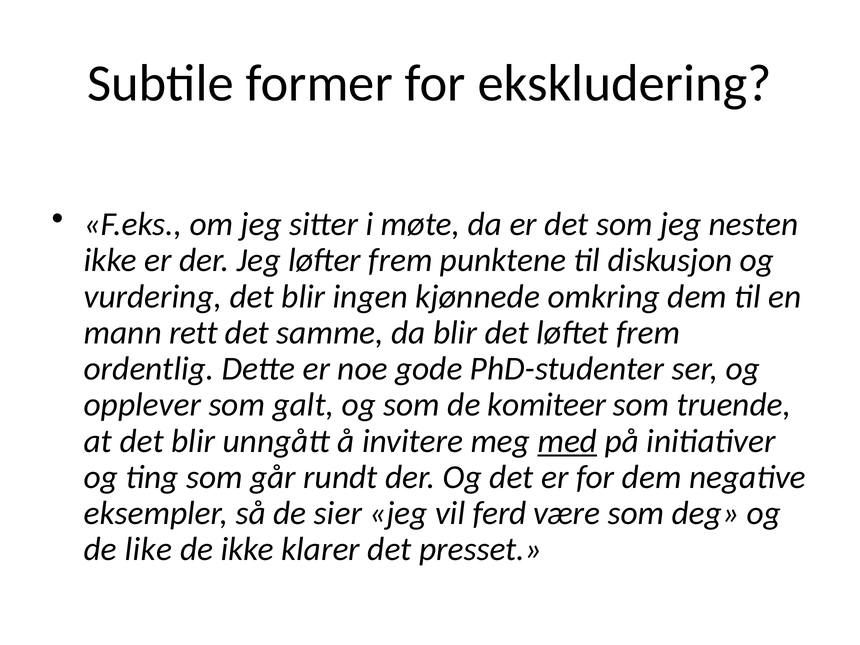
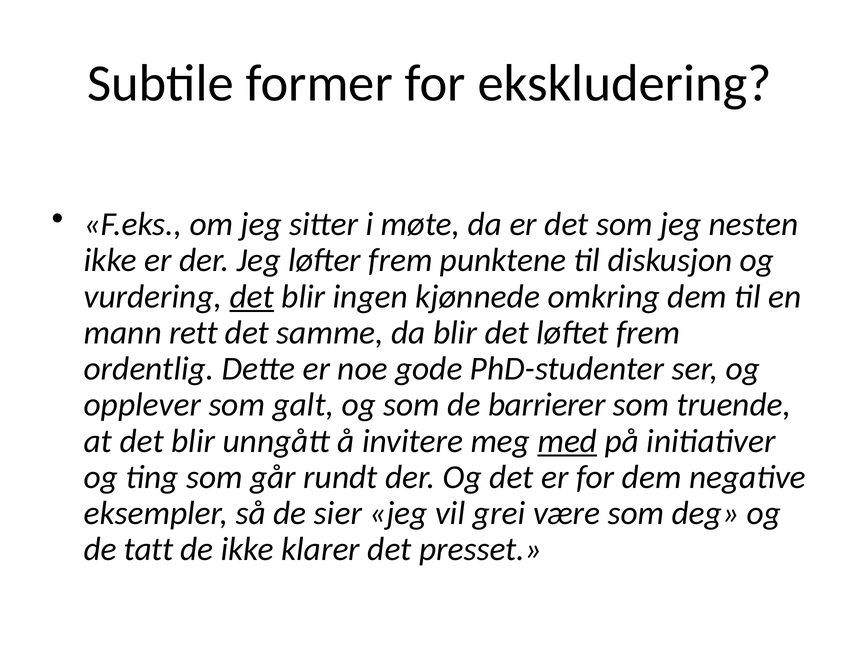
det underline: none -> present (252, 296)
komiteer: komiteer -> barrierer (547, 405)
ferd: ferd -> grei (499, 513)
like: like -> tatt (149, 549)
